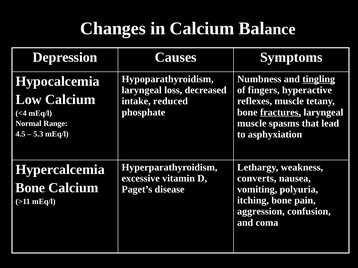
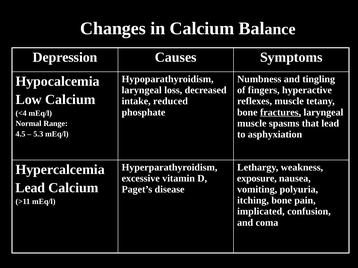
tingling underline: present -> none (319, 79)
converts: converts -> exposure (257, 179)
Bone: Bone -> Lead (30, 188)
aggression: aggression -> implicated (261, 212)
